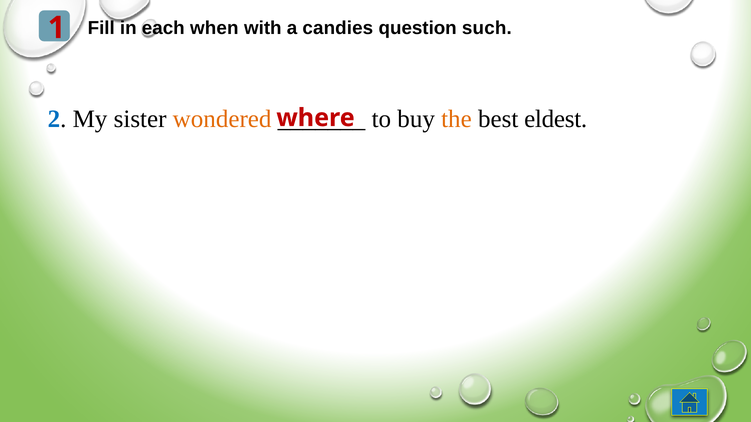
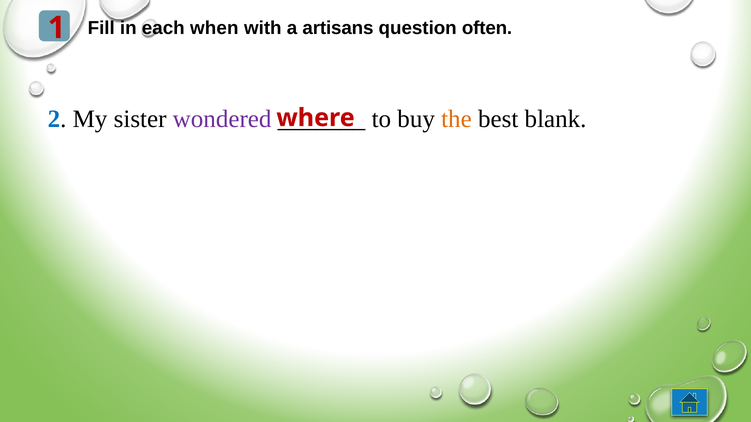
candies: candies -> artisans (338, 28)
such: such -> often (487, 28)
wondered colour: orange -> purple (222, 119)
eldest: eldest -> blank (556, 119)
